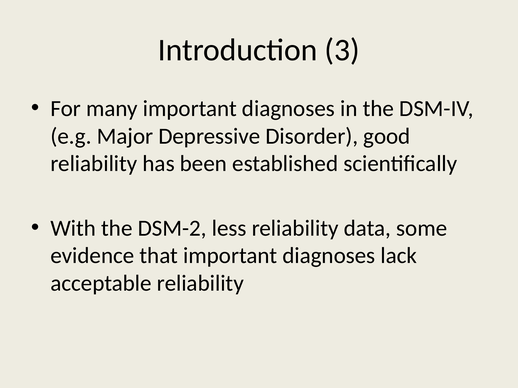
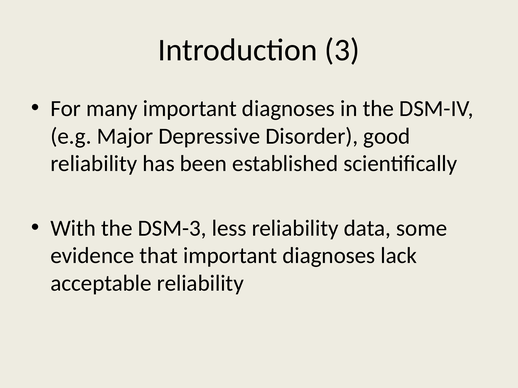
DSM-2: DSM-2 -> DSM-3 (172, 228)
